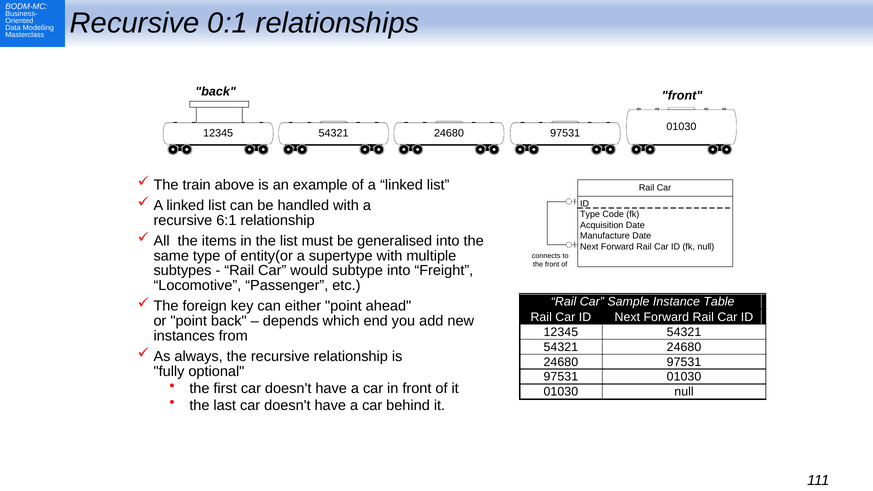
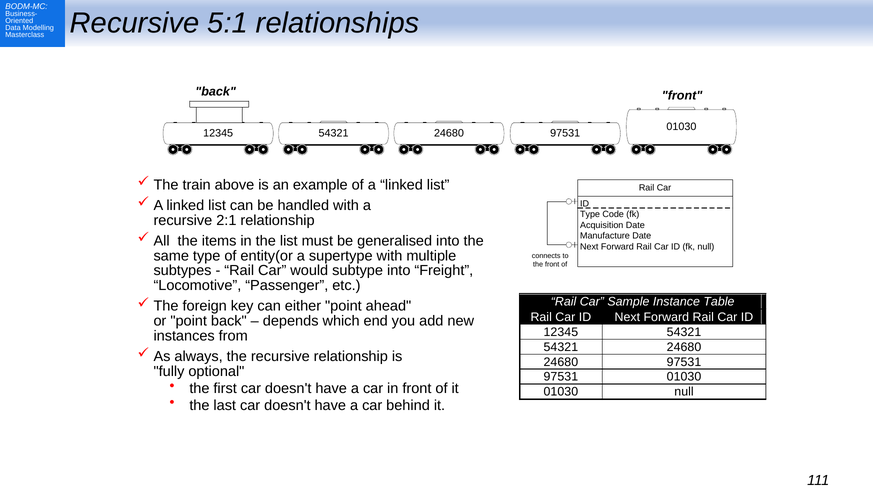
0:1: 0:1 -> 5:1 (228, 23)
6:1: 6:1 -> 2:1 (226, 220)
